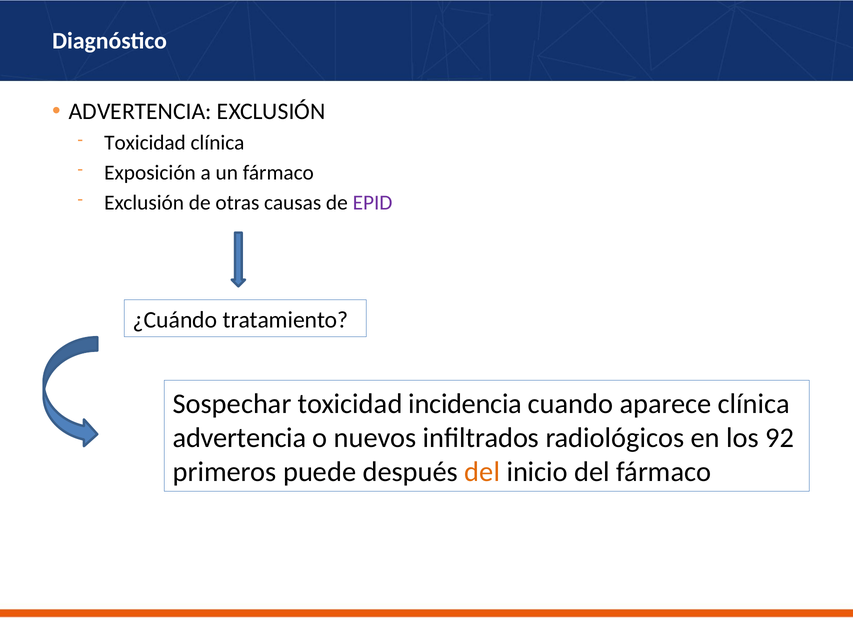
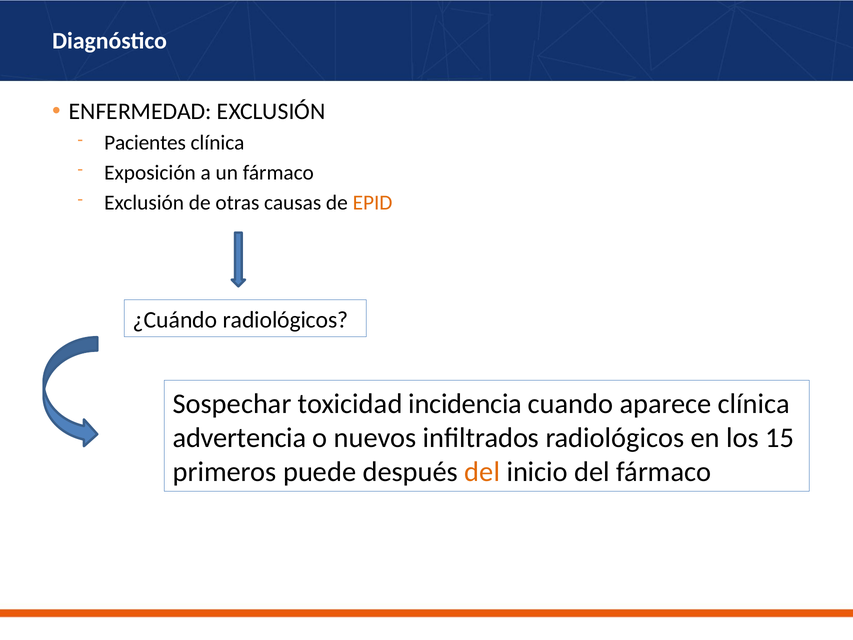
ADVERTENCIA: ADVERTENCIA -> ENFERMEDAD (140, 112)
Toxicidad: Toxicidad -> Pacientes (145, 143)
EPID colour: purple -> orange (373, 202)
¿Cuándo tratamiento: tratamiento -> radiológicos (285, 320)
92: 92 -> 15 (780, 438)
